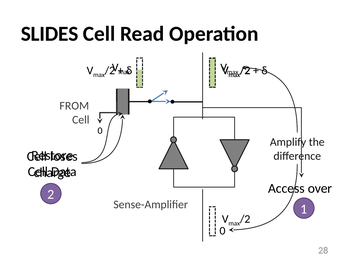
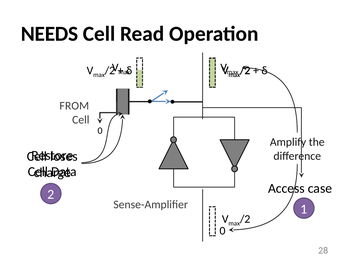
SLIDES: SLIDES -> NEEDS (50, 34)
over: over -> case (320, 188)
